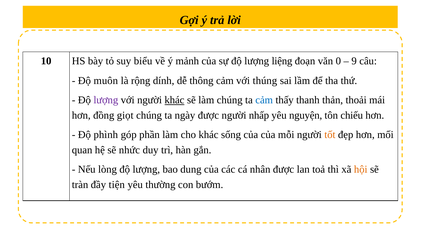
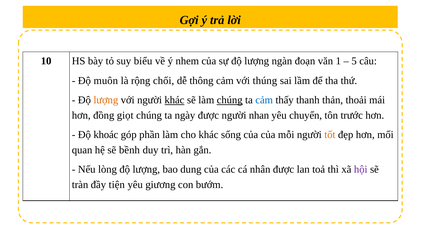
mảnh: mảnh -> nhem (187, 61)
liệng: liệng -> ngàn (282, 61)
0: 0 -> 1 (338, 61)
9: 9 -> 5 (354, 61)
dính: dính -> chối (164, 81)
lượng colour: purple -> orange (106, 100)
chúng underline: none -> present (230, 100)
nhấp: nhấp -> nhan (259, 115)
nguyện: nguyện -> chuyển (306, 115)
chiếu: chiếu -> trước (352, 115)
phình: phình -> khoác (106, 135)
nhức: nhức -> bềnh (129, 150)
hội colour: orange -> purple (361, 169)
thường: thường -> giương (160, 184)
